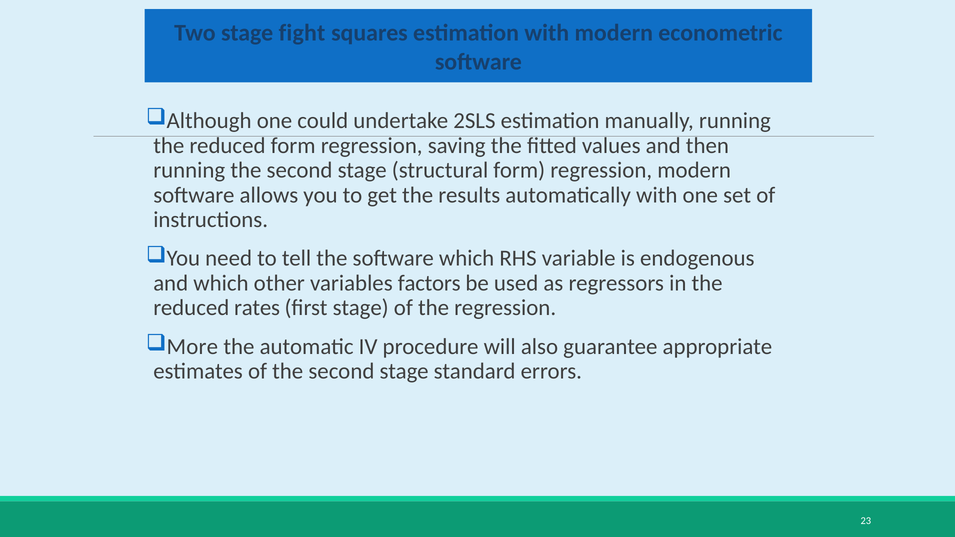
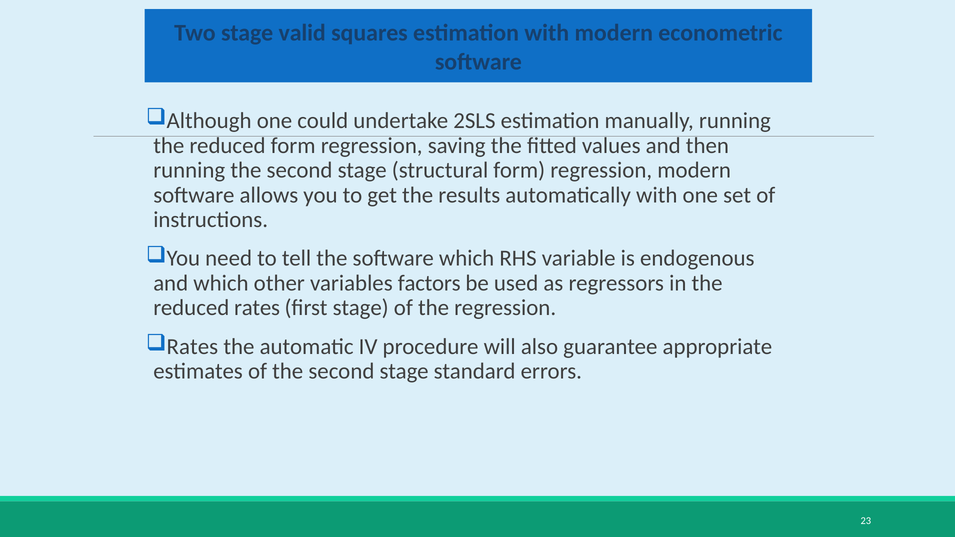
fight: fight -> valid (302, 33)
More: More -> Rates (192, 347)
